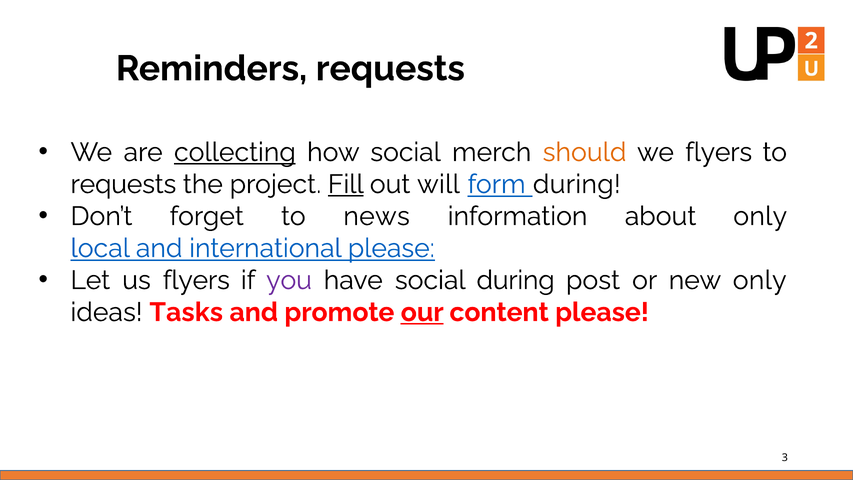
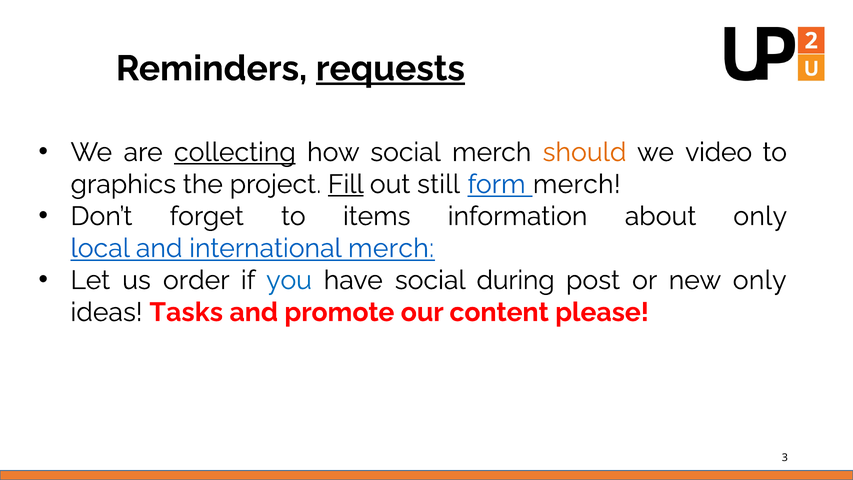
requests underline: none -> present (390, 68)
we flyers: flyers -> video (719, 152)
requests: requests -> graphics (123, 184)
will: will -> still (438, 184)
form during: during -> merch (577, 184)
news: news -> items (377, 216)
international please: please -> merch (391, 248)
us flyers: flyers -> order (196, 280)
you colour: purple -> blue (289, 280)
our underline: present -> none (422, 312)
